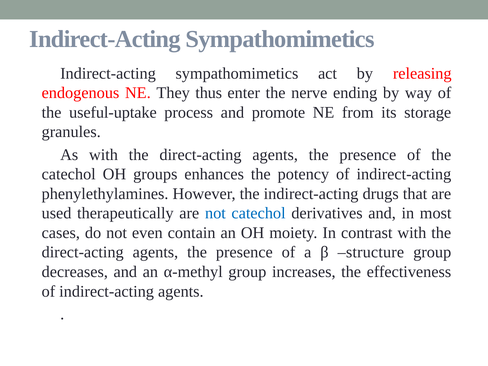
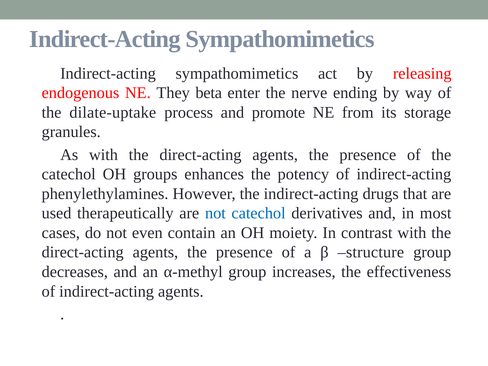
thus: thus -> beta (209, 93)
useful-uptake: useful-uptake -> dilate-uptake (113, 112)
